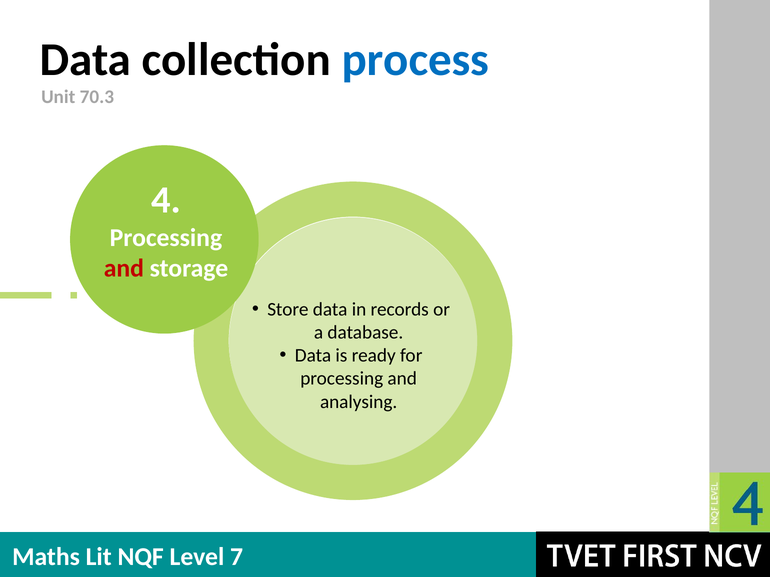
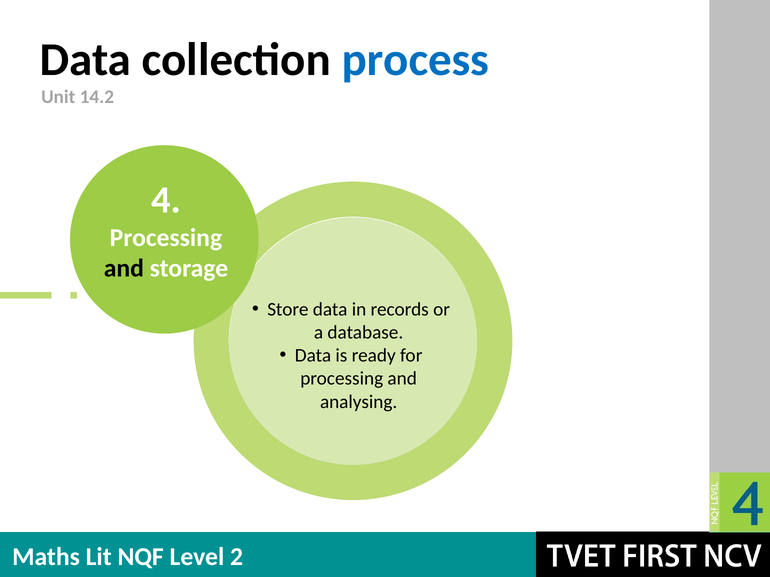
70.3: 70.3 -> 14.2 (97, 97)
and colour: red -> black (124, 269)
7: 7 -> 2 (237, 557)
